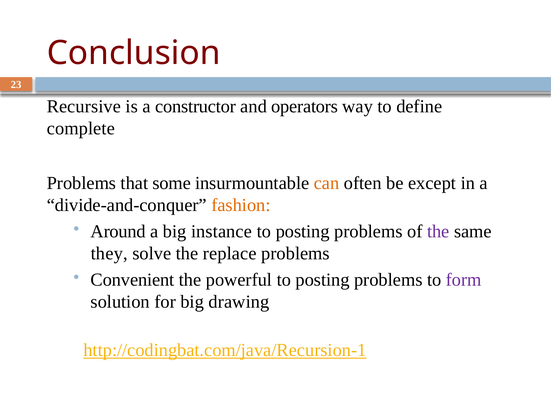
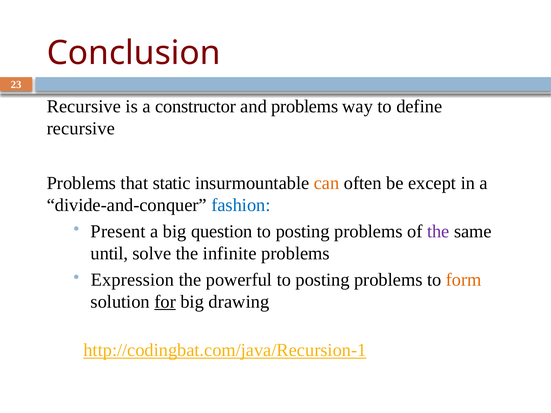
and operators: operators -> problems (305, 106)
complete: complete -> recursive (81, 128)
some: some -> static (172, 183)
fashion colour: orange -> blue (241, 205)
Around: Around -> Present (118, 231)
instance: instance -> question (222, 231)
they: they -> until (109, 254)
replace: replace -> infinite (230, 254)
Convenient: Convenient -> Expression (132, 280)
form colour: purple -> orange (464, 280)
for underline: none -> present (165, 302)
